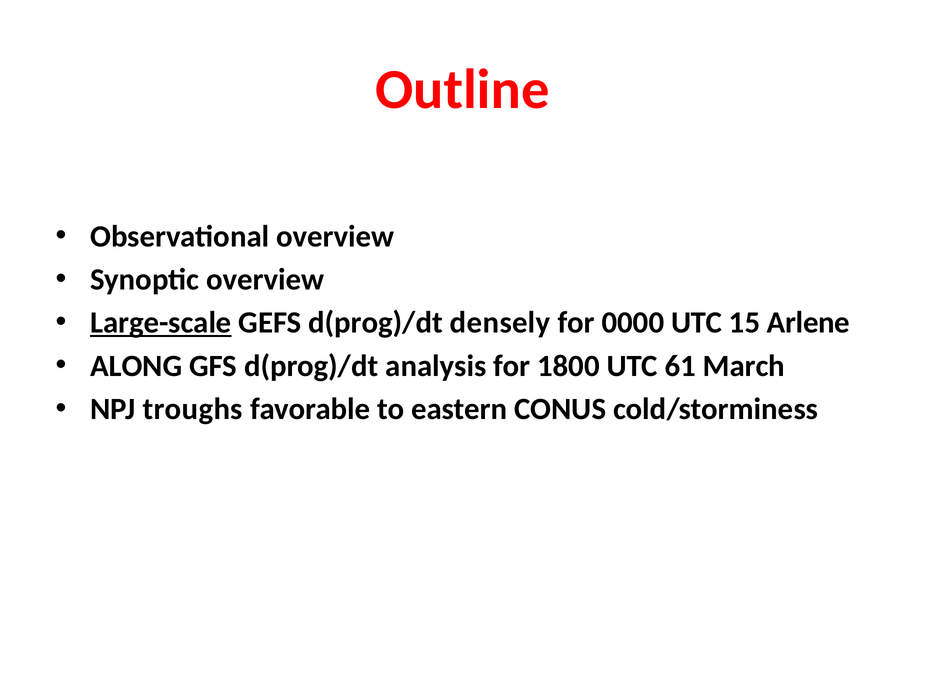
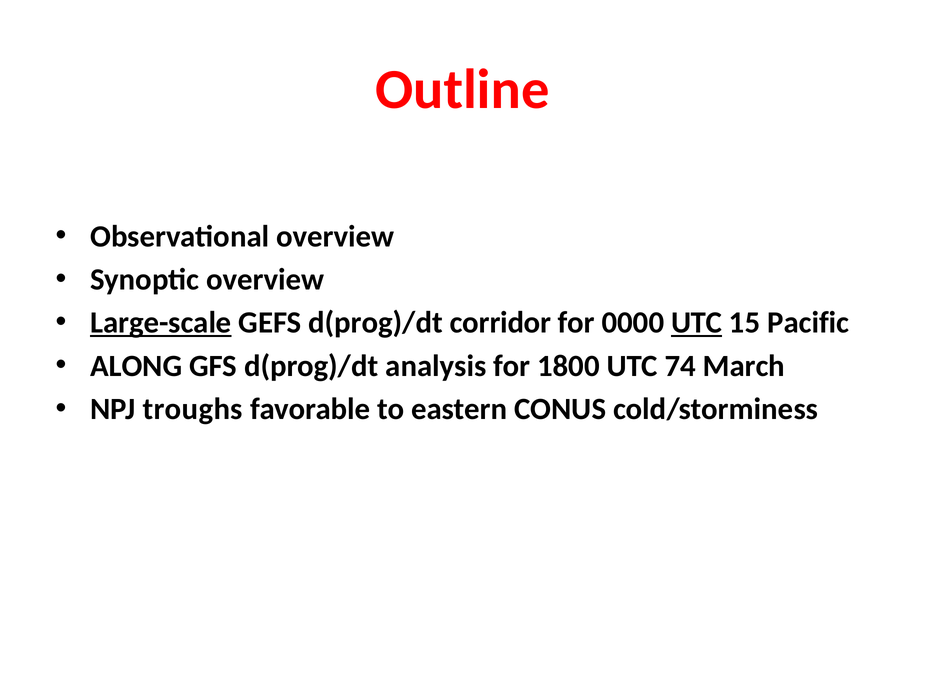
densely: densely -> corridor (500, 323)
UTC underline: none -> present (697, 323)
Arlene: Arlene -> Pacific (808, 323)
61: 61 -> 74 (680, 366)
